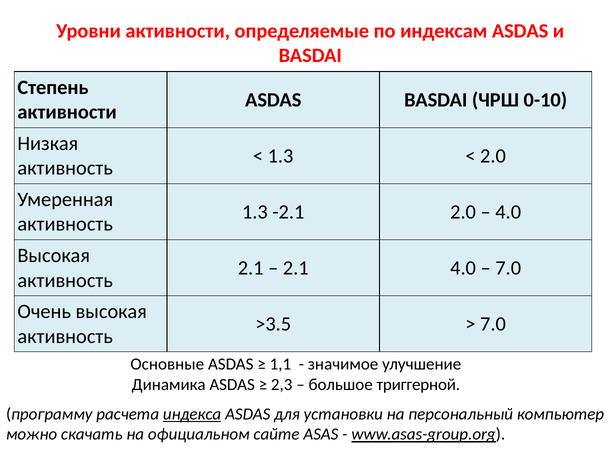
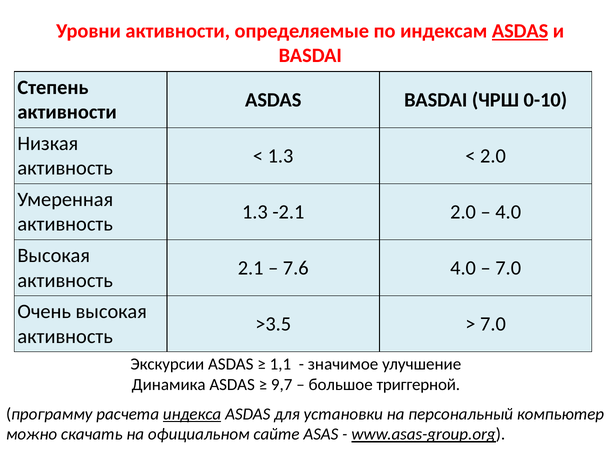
ASDAS underline: none -> present (520, 31)
2.1: 2.1 -> 7.6 (296, 268)
Основные: Основные -> Экскурсии (167, 364)
2,3: 2,3 -> 9,7 (282, 385)
